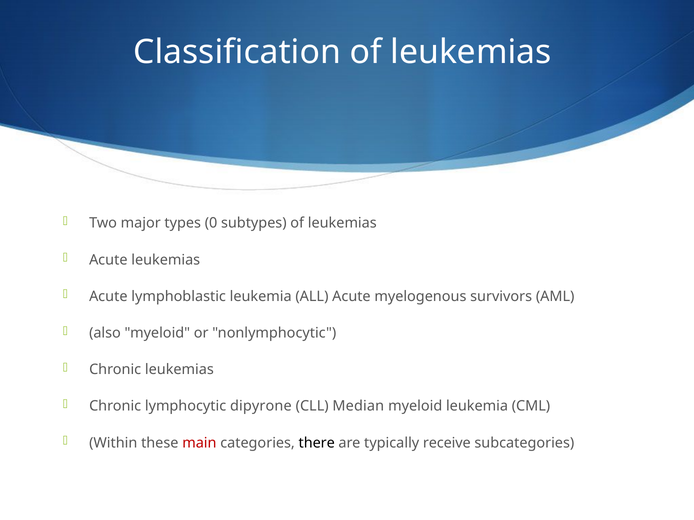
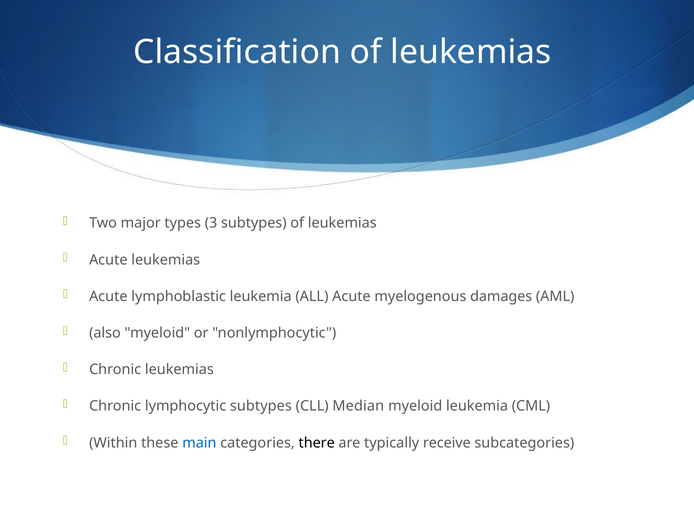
0: 0 -> 3 (211, 223)
survivors: survivors -> damages (501, 297)
lymphocytic dipyrone: dipyrone -> subtypes (261, 407)
main colour: red -> blue (199, 443)
